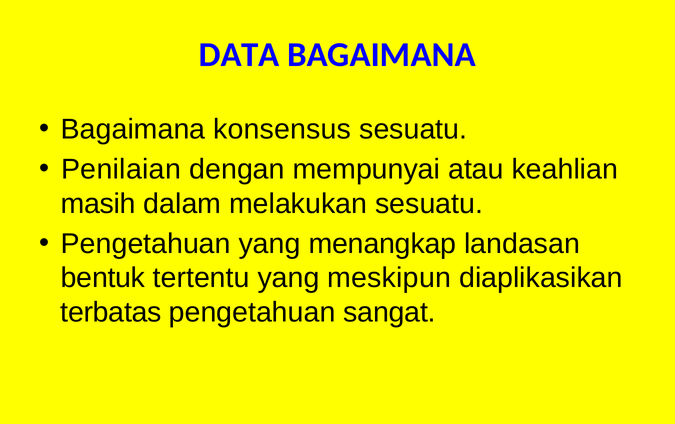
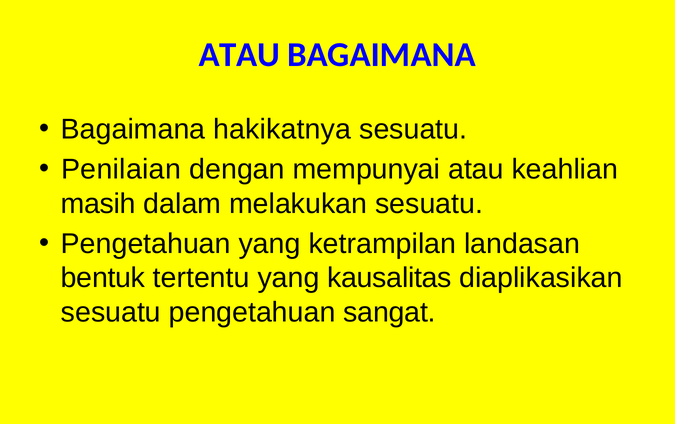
DATA: DATA -> ATAU (239, 55)
konsensus: konsensus -> hakikatnya (282, 130)
menangkap: menangkap -> ketrampilan (382, 244)
meskipun: meskipun -> kausalitas (389, 278)
terbatas: terbatas -> sesuatu (111, 313)
